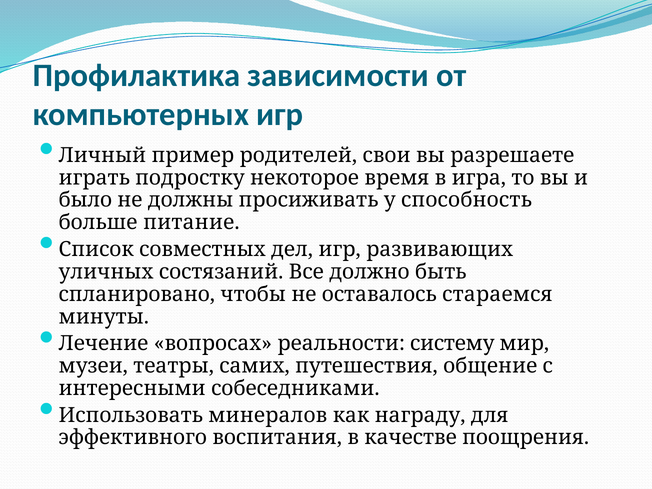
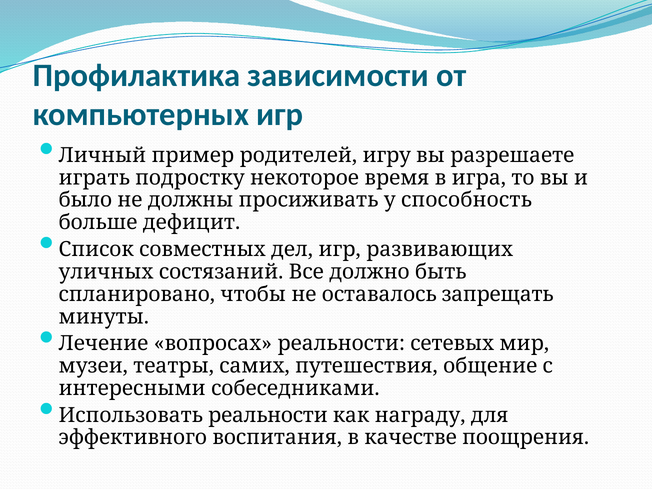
свои: свои -> игру (387, 155)
питание: питание -> дефицит (192, 223)
стараемся: стараемся -> запрещать (498, 294)
систему: систему -> сетевых (452, 343)
Использовать минералов: минералов -> реальности (268, 415)
